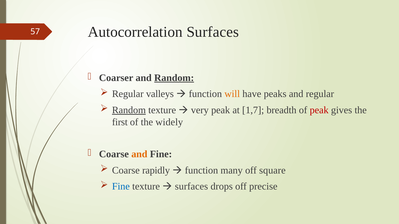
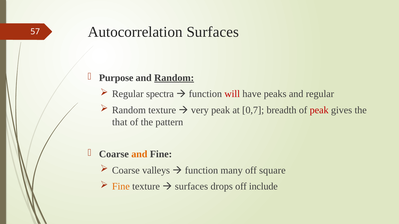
Coarser: Coarser -> Purpose (116, 78)
valleys: valleys -> spectra (160, 94)
will colour: orange -> red (232, 94)
Random underline: present -> none (129, 110)
1,7: 1,7 -> 0,7 (253, 110)
first: first -> that (120, 122)
widely: widely -> pattern (169, 122)
rapidly: rapidly -> valleys (156, 171)
Fine colour: blue -> orange (121, 187)
precise: precise -> include (263, 187)
